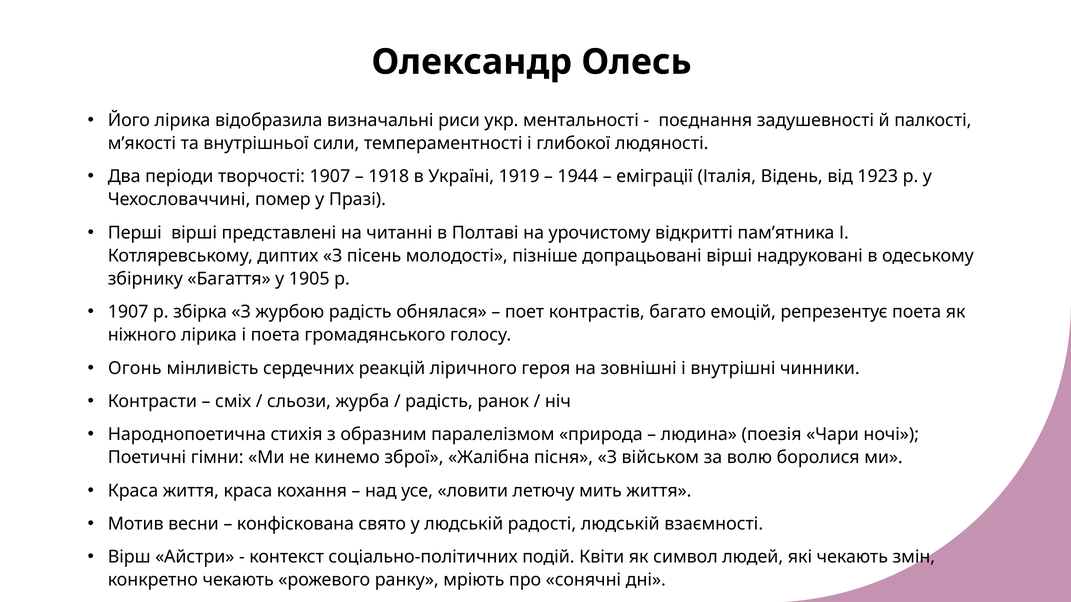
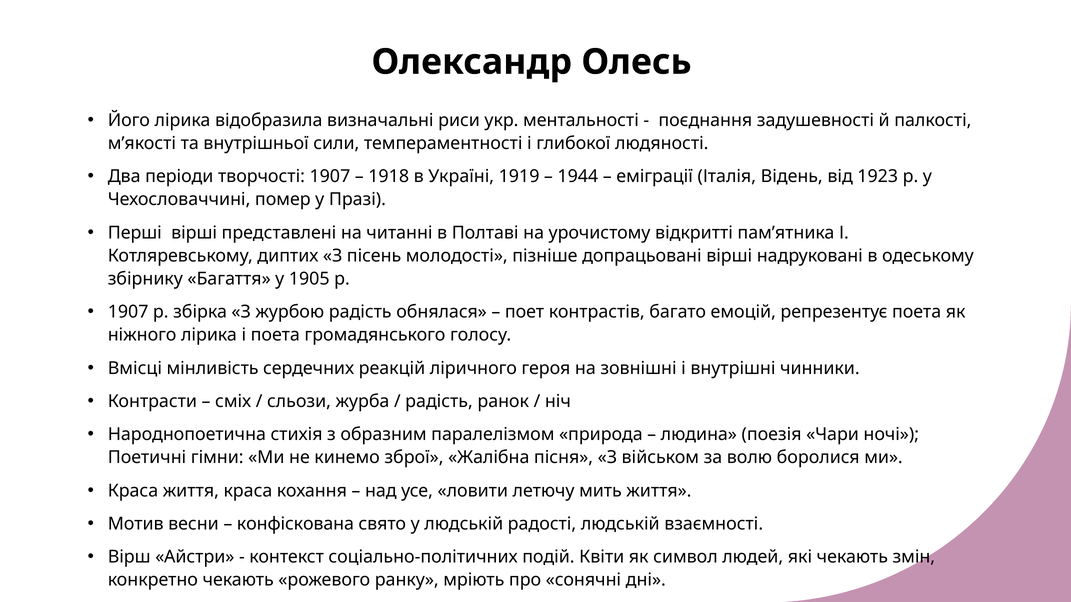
Огонь: Огонь -> Вмісці (135, 368)
